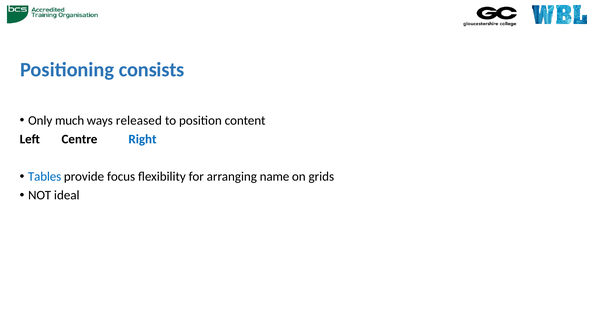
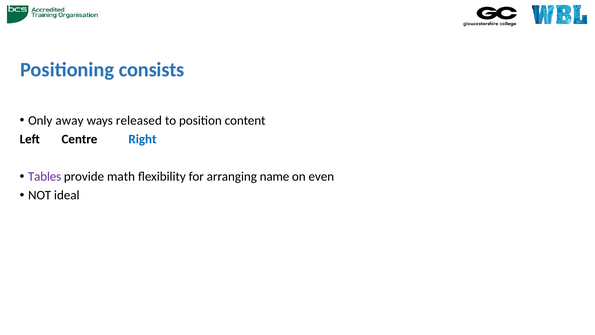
much: much -> away (69, 120)
Tables colour: blue -> purple (45, 176)
focus: focus -> math (121, 176)
grids: grids -> even (321, 176)
